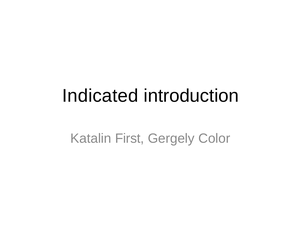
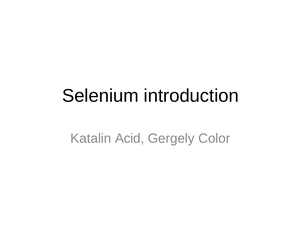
Indicated: Indicated -> Selenium (100, 96)
First: First -> Acid (130, 138)
